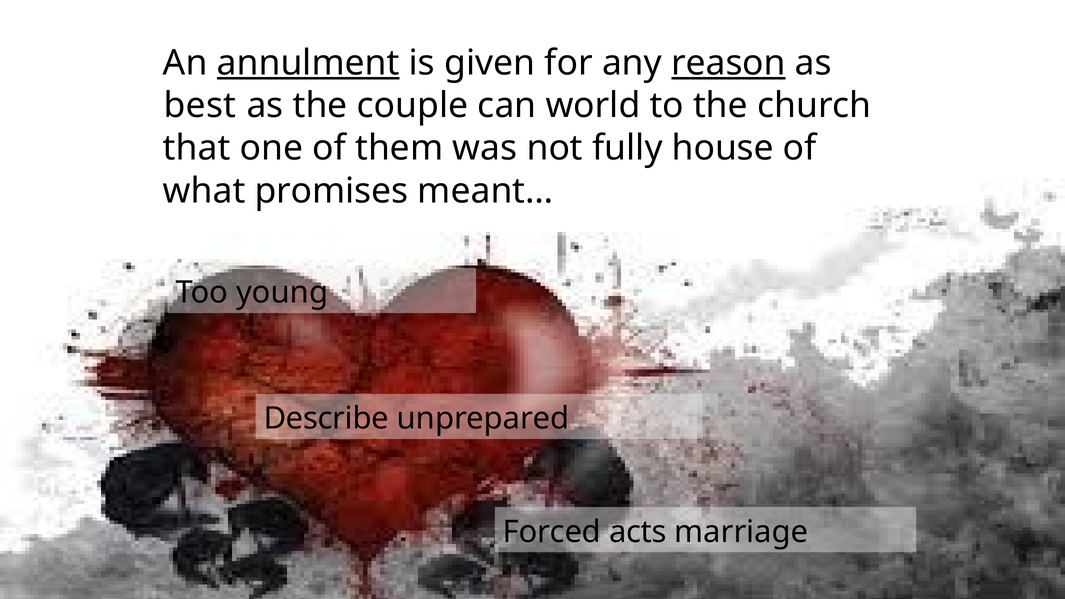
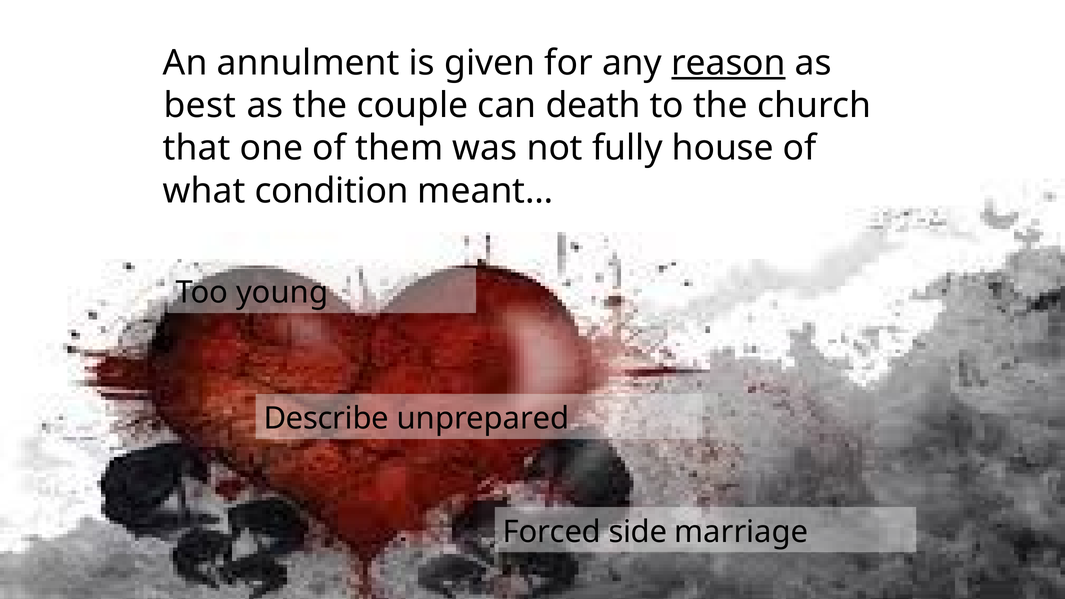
annulment underline: present -> none (308, 63)
world: world -> death (593, 106)
promises: promises -> condition (332, 191)
acts: acts -> side (638, 532)
